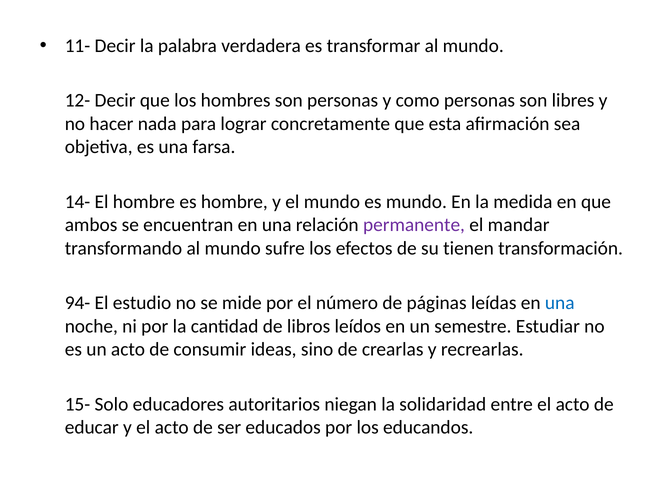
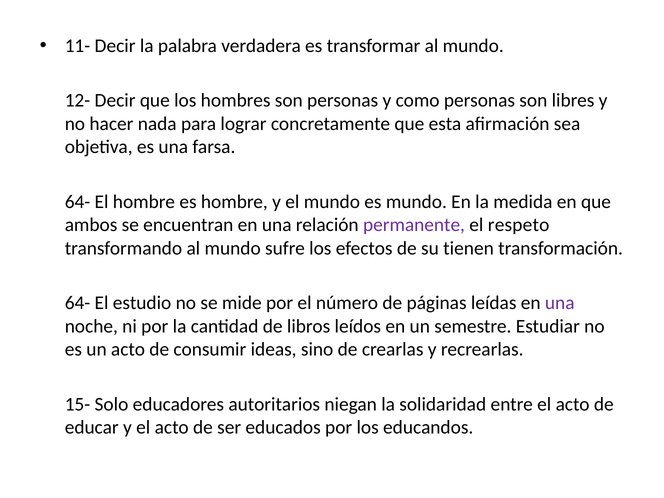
14-: 14- -> 64- (78, 202)
mandar: mandar -> respeto (519, 225)
94-: 94- -> 64- (78, 303)
una colour: blue -> purple (560, 303)
